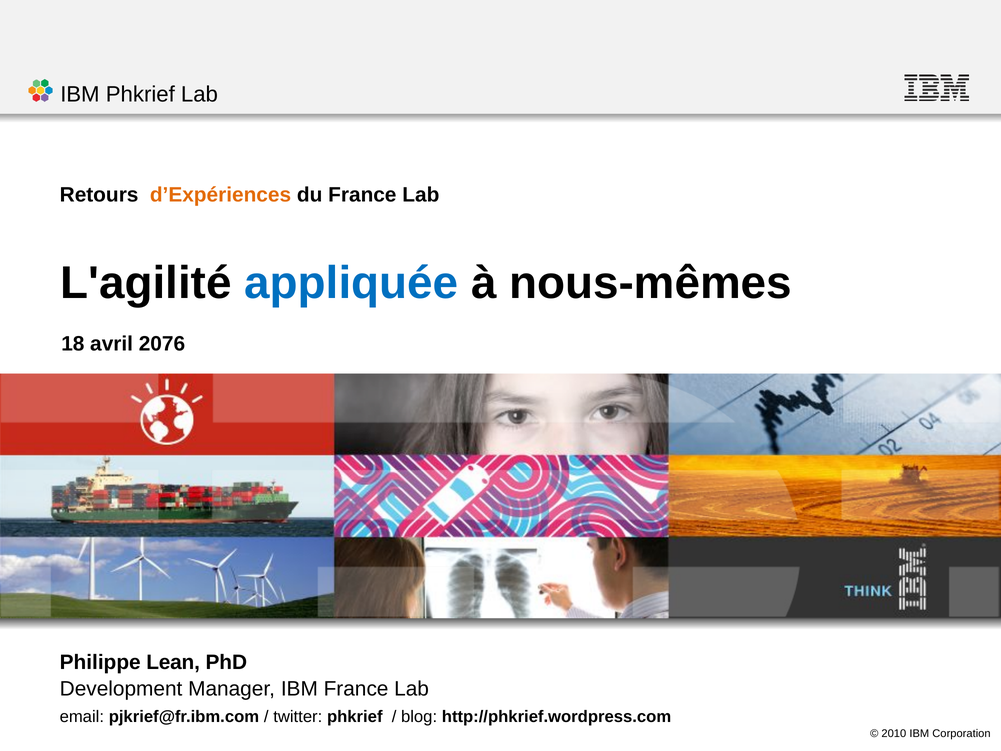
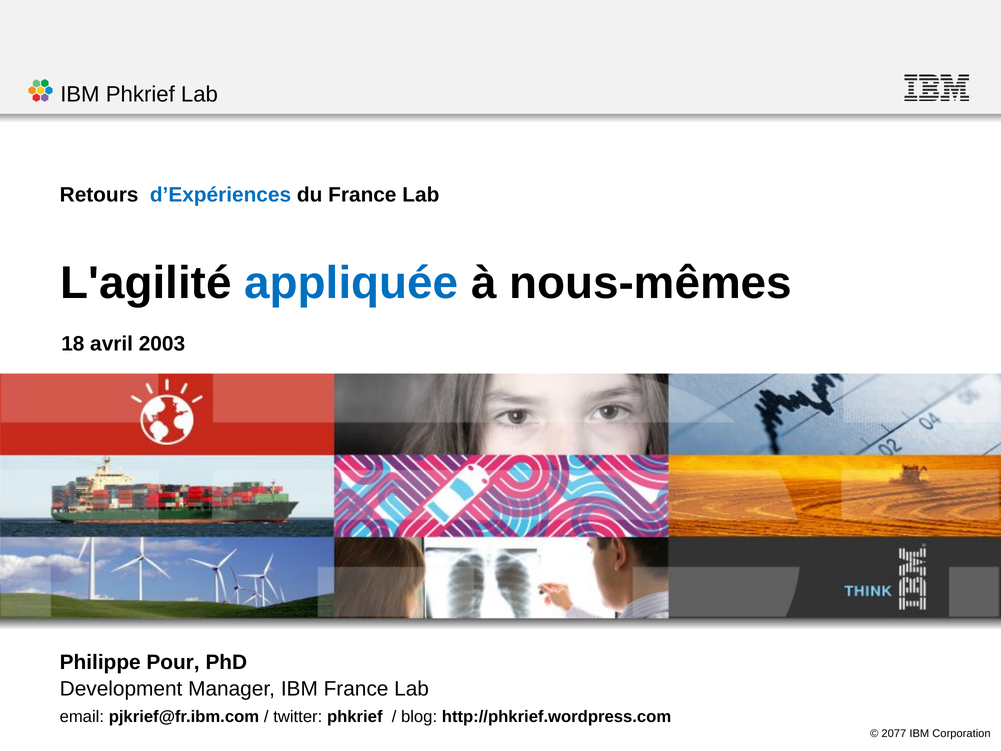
d’Expériences colour: orange -> blue (221, 195)
2076: 2076 -> 2003 (162, 344)
Lean: Lean -> Pour (173, 662)
2010: 2010 -> 2077 (894, 733)
